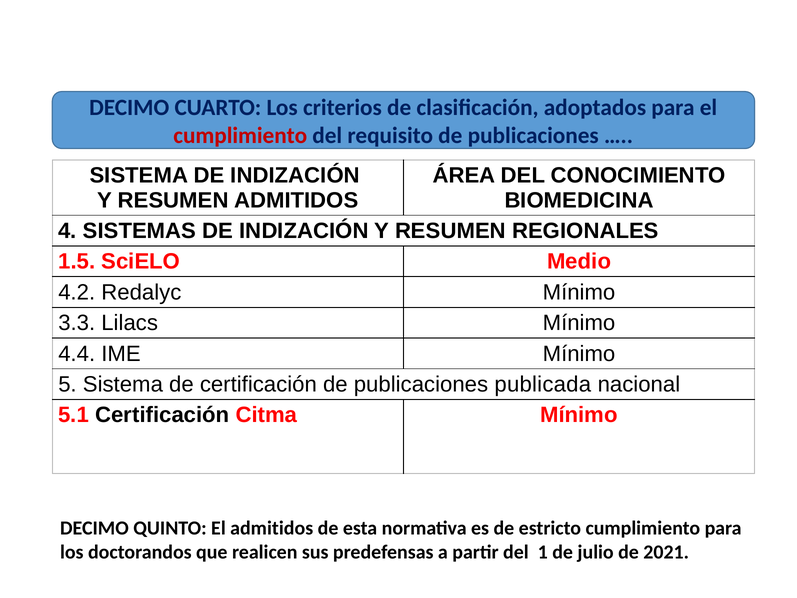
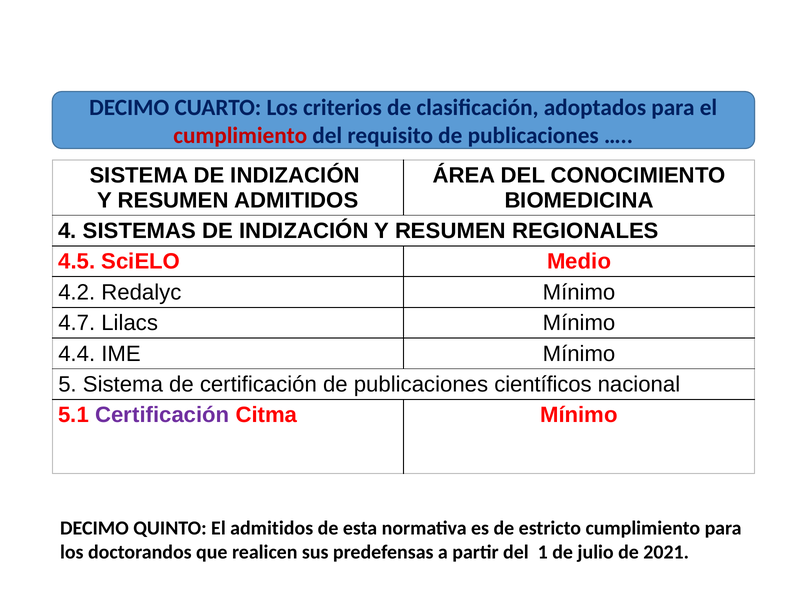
1.5: 1.5 -> 4.5 (77, 262)
3.3: 3.3 -> 4.7 (77, 323)
publicada: publicada -> científicos (543, 384)
Certificación colour: black -> purple (162, 415)
